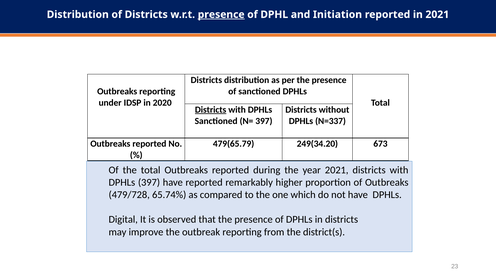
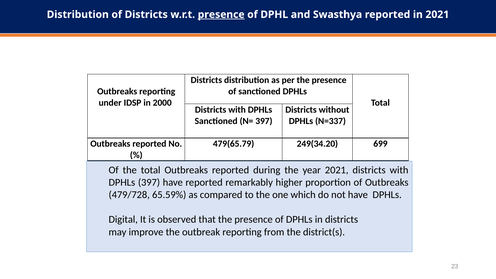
Initiation: Initiation -> Swasthya (338, 15)
2020: 2020 -> 2000 (162, 103)
Districts underline: present -> none (211, 110)
673: 673 -> 699 (380, 144)
65.74%: 65.74% -> 65.59% (169, 195)
